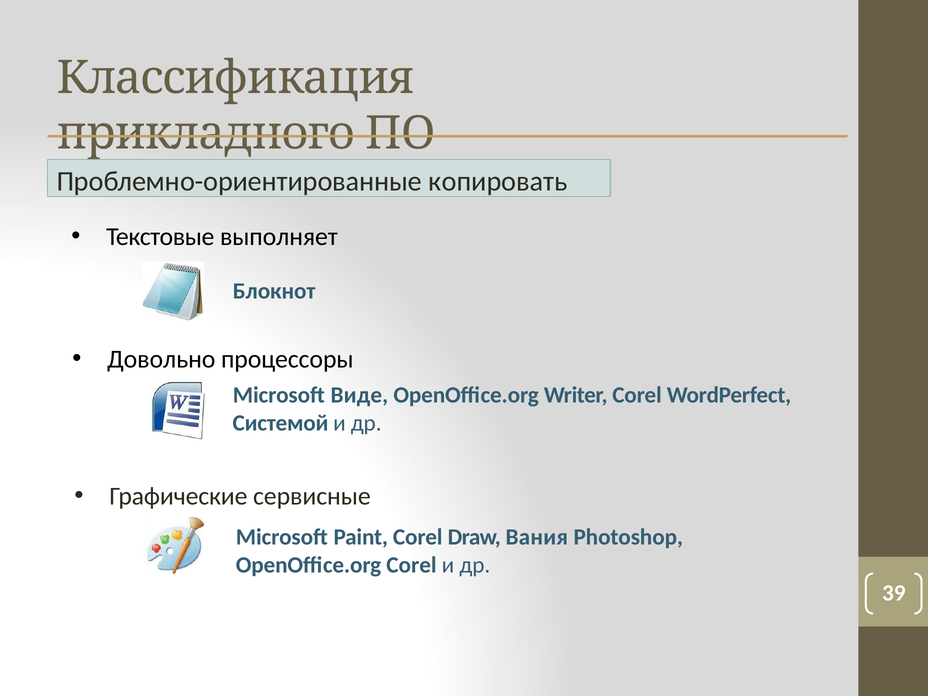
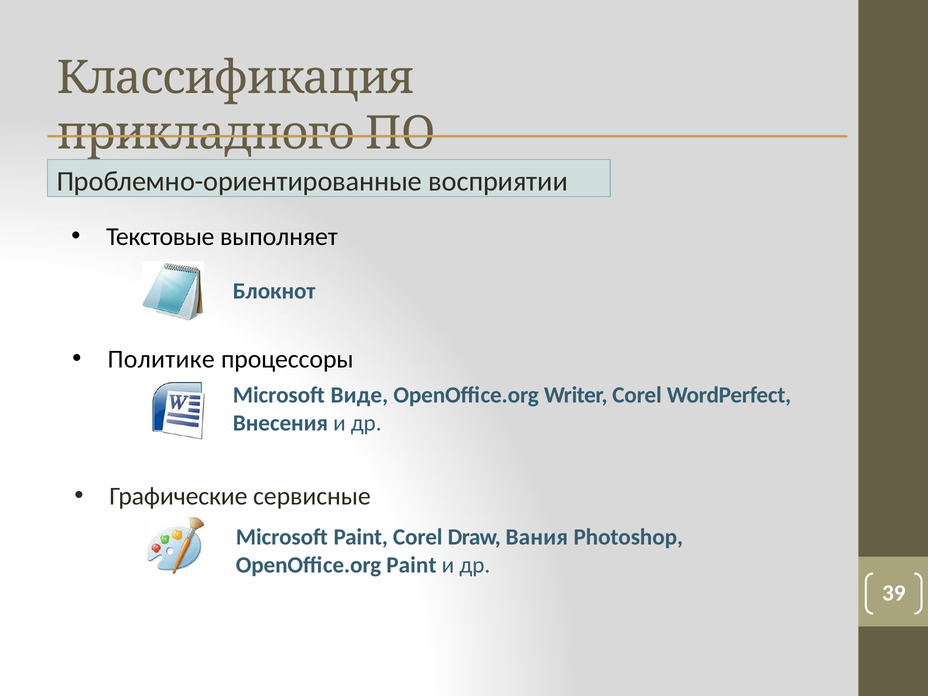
копировать: копировать -> восприятии (498, 181)
Довольно: Довольно -> Политике (161, 359)
Системой: Системой -> Внесения (280, 423)
OpenOffice.org Corel: Corel -> Paint (411, 565)
